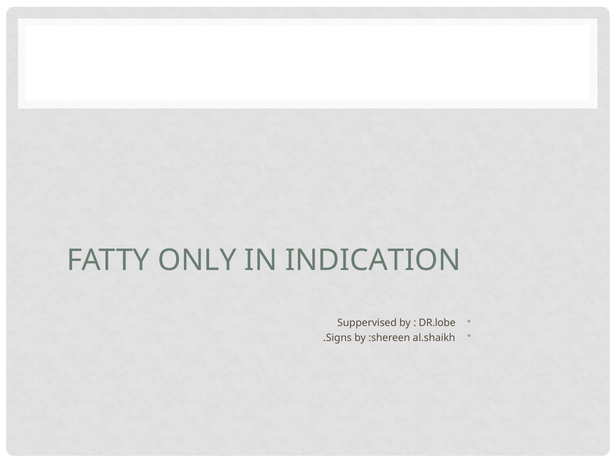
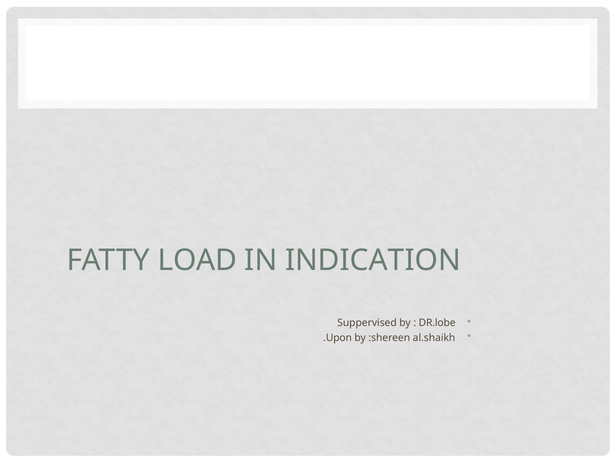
ONLY: ONLY -> LOAD (197, 261)
Signs: Signs -> Upon (339, 338)
